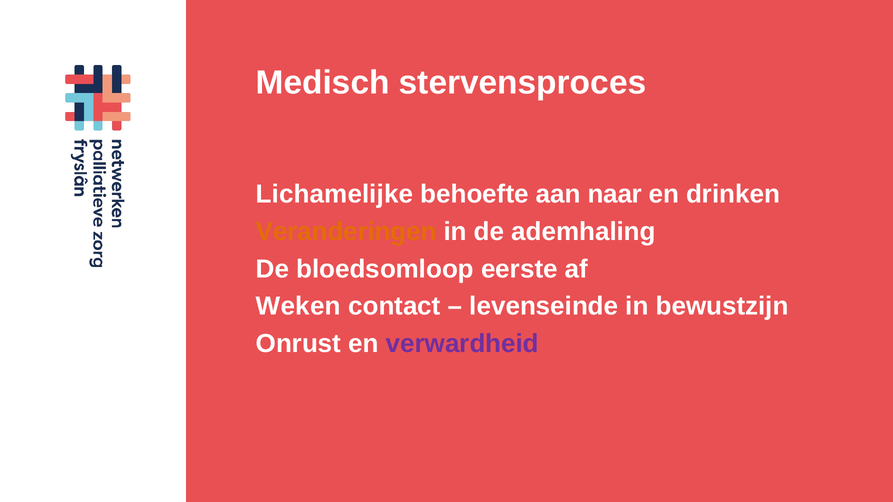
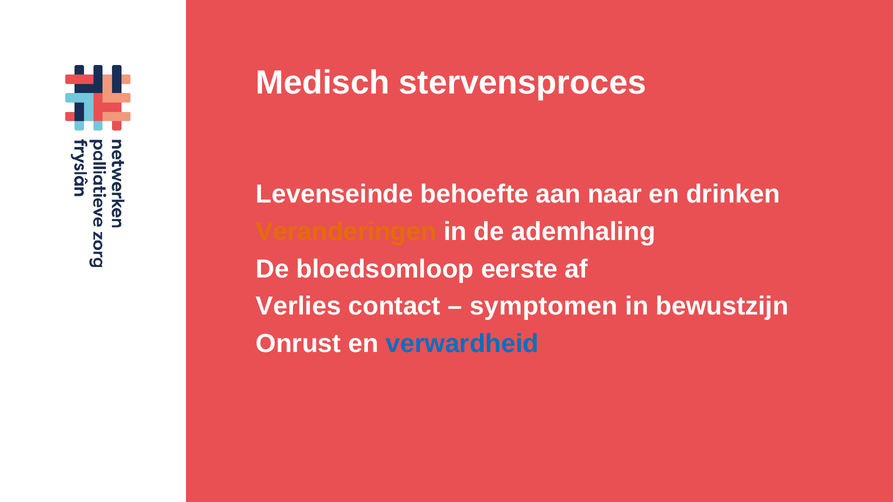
Lichamelijke: Lichamelijke -> Levenseinde (335, 194)
Weken: Weken -> Verlies (298, 307)
levenseinde: levenseinde -> symptomen (544, 307)
verwardheid colour: purple -> blue (462, 344)
